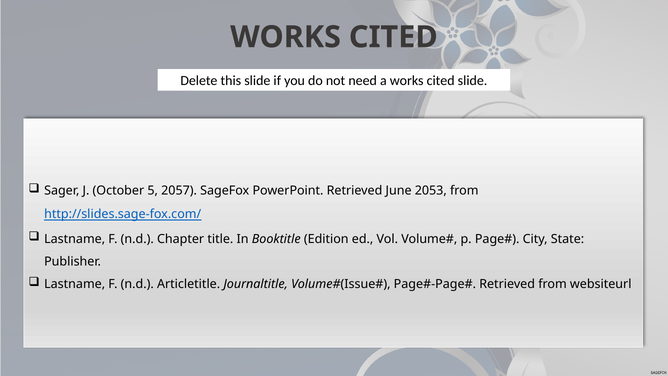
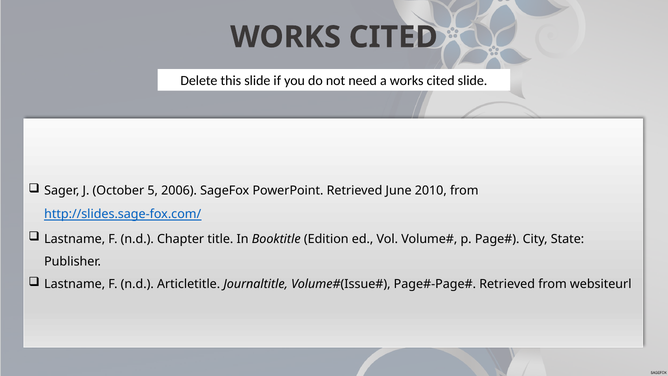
2057: 2057 -> 2006 (179, 191)
2053: 2053 -> 2010 (431, 191)
